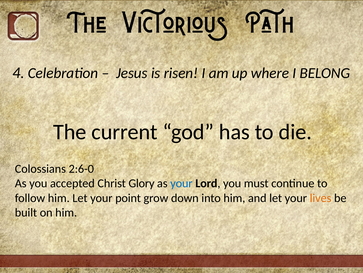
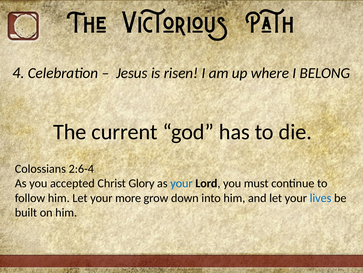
2:6-0: 2:6-0 -> 2:6-4 (81, 168)
point: point -> more (128, 197)
lives colour: orange -> blue (321, 197)
